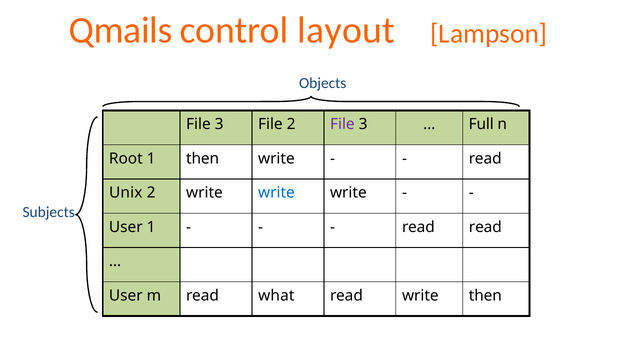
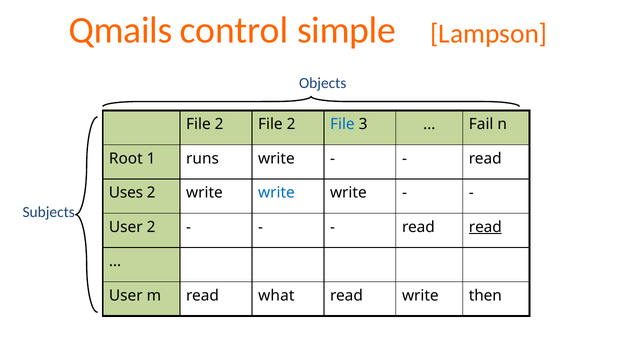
layout: layout -> simple (346, 30)
3: 3 -> 2 (219, 124)
File colour: purple -> blue (342, 124)
Full: Full -> Fail (481, 124)
1 then: then -> runs (203, 159)
Unix: Unix -> Uses (126, 193)
User 1: 1 -> 2 (151, 227)
read underline: none -> present (485, 227)
